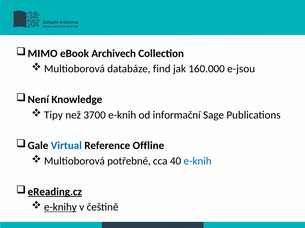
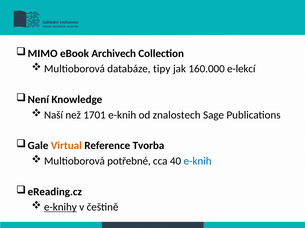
find: find -> tipy (162, 69)
e-jsou: e-jsou -> e-lekcí (241, 69)
Tipy: Tipy -> Naší (53, 115)
3700: 3700 -> 1701 (95, 115)
informační: informační -> znalostech (177, 115)
Virtual colour: blue -> orange (66, 146)
Offline: Offline -> Tvorba (148, 146)
eReading.cz underline: present -> none (55, 192)
